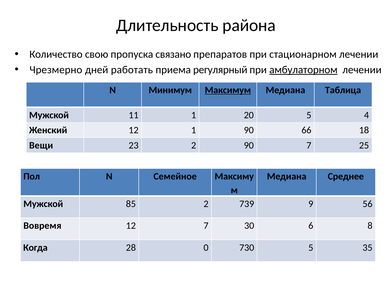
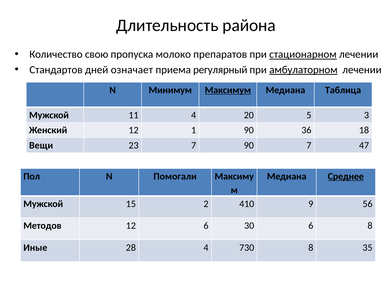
связано: связано -> молоко (173, 54)
стационарном underline: none -> present (303, 54)
Чрезмерно: Чрезмерно -> Стандартов (56, 70)
работать: работать -> означает (132, 70)
11 1: 1 -> 4 (194, 115)
4: 4 -> 3 (366, 115)
66: 66 -> 36 (306, 130)
23 2: 2 -> 7 (194, 145)
25: 25 -> 47 (364, 145)
Семейное: Семейное -> Помогали (175, 176)
Среднее underline: none -> present (346, 176)
85: 85 -> 15 (131, 204)
739: 739 -> 410 (247, 204)
Вовремя: Вовремя -> Методов (42, 226)
12 7: 7 -> 6 (206, 226)
Когда: Когда -> Иные (35, 248)
28 0: 0 -> 4 (206, 248)
730 5: 5 -> 8 (311, 248)
